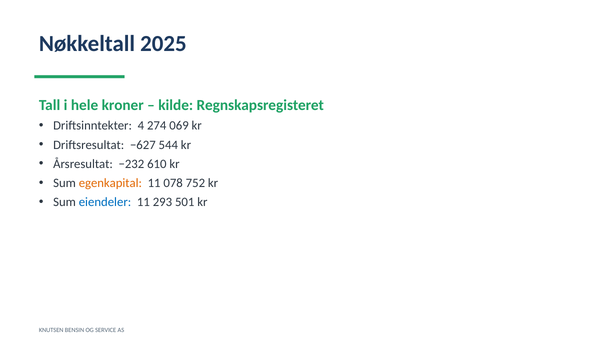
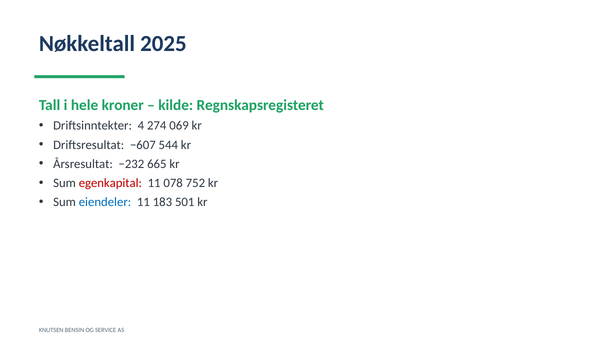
−627: −627 -> −607 (143, 145)
610: 610 -> 665 (157, 164)
egenkapital colour: orange -> red (110, 183)
293: 293 -> 183 (162, 202)
